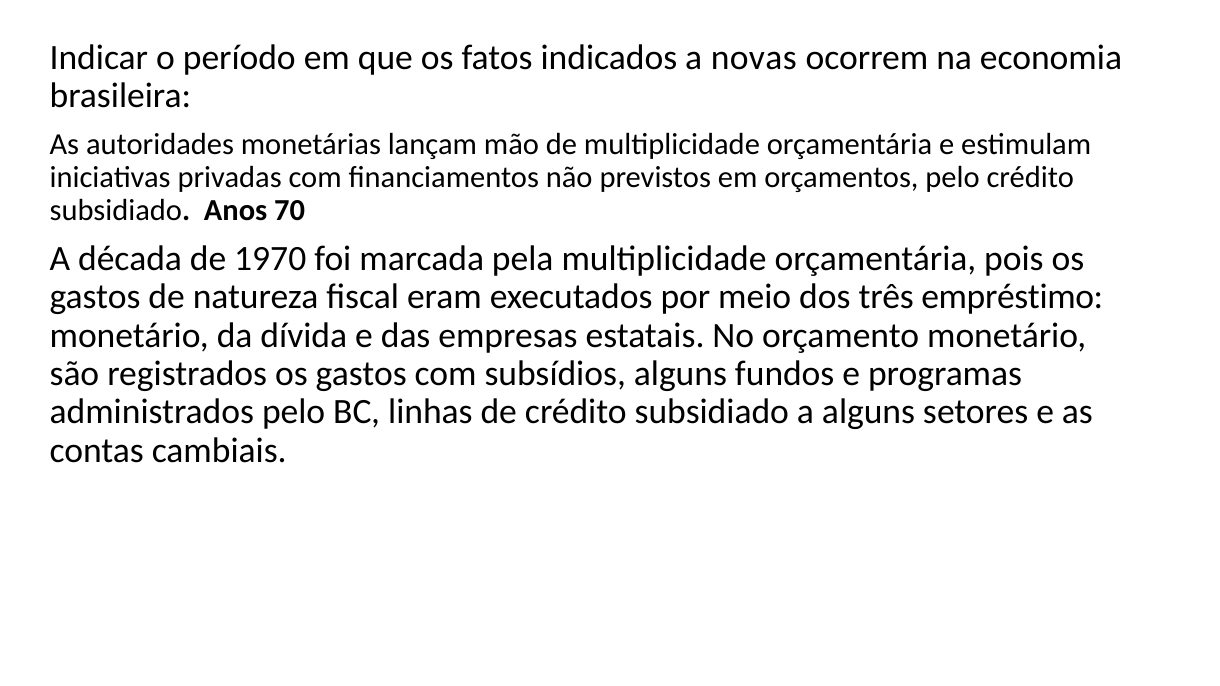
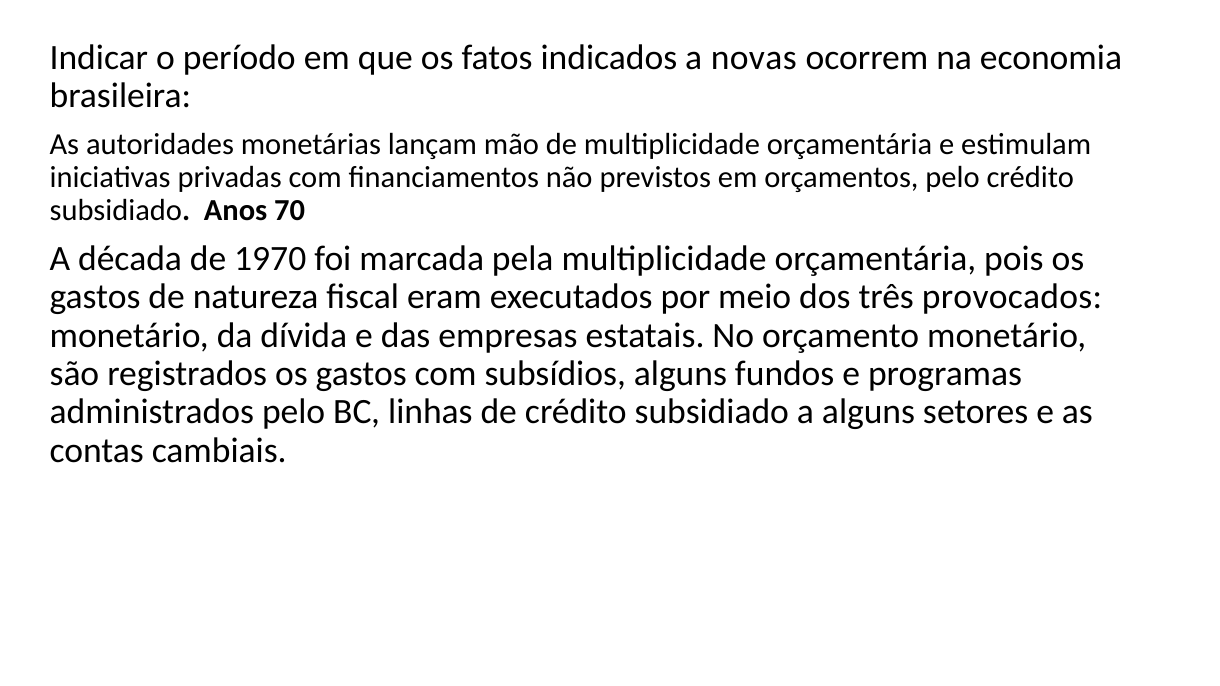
empréstimo: empréstimo -> provocados (1012, 297)
